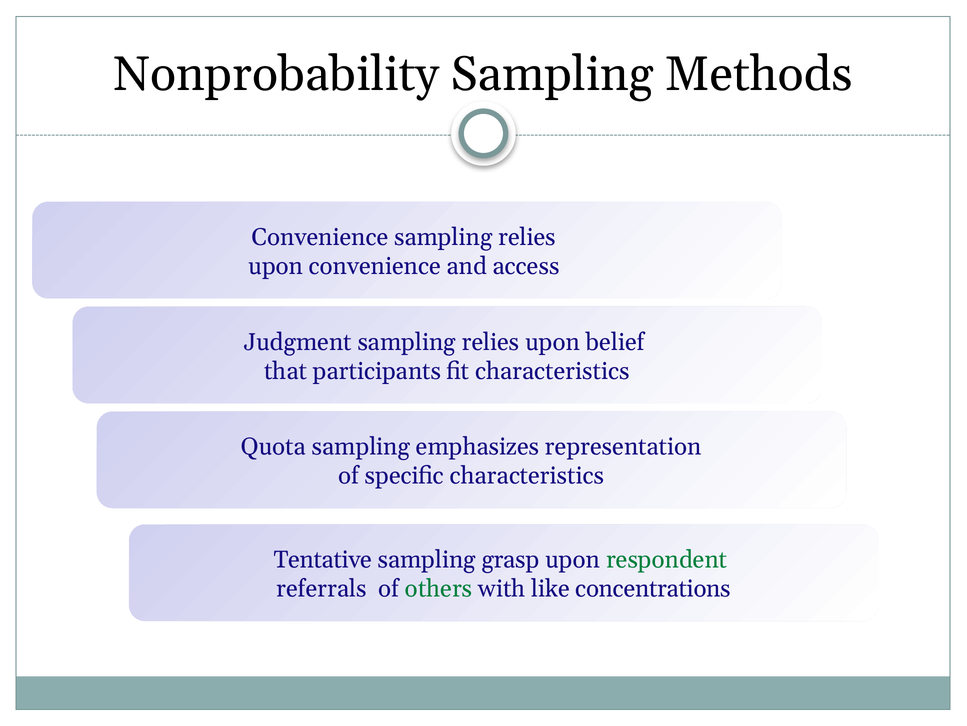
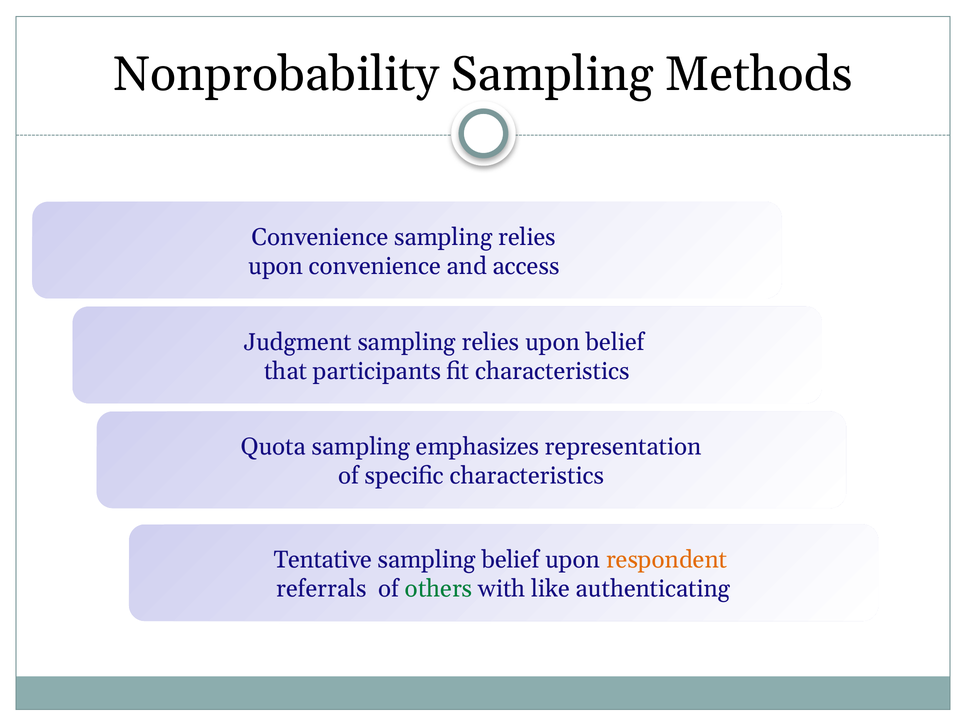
sampling grasp: grasp -> belief (511, 559)
respondent colour: green -> orange (667, 559)
concentrations: concentrations -> authenticating (653, 588)
